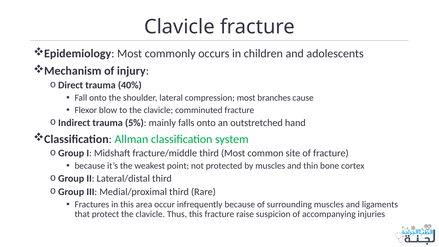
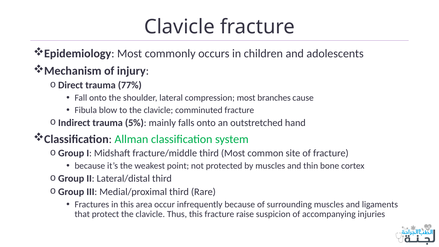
40%: 40% -> 77% (130, 85)
Flexor: Flexor -> Fibula (86, 110)
